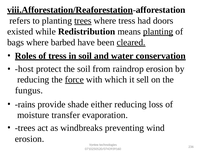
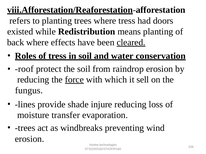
trees underline: present -> none (83, 21)
planting underline: present -> none (158, 32)
bags: bags -> back (16, 43)
barbed: barbed -> effects (63, 43)
host: host -> roof (24, 69)
rains: rains -> lines (25, 105)
either: either -> injure (102, 105)
